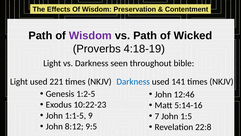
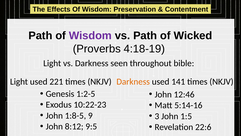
Darkness colour: blue -> orange (133, 81)
1:1-5: 1:1-5 -> 1:8-5 (75, 115)
7: 7 -> 3 (157, 116)
22:8: 22:8 -> 22:6 (203, 127)
